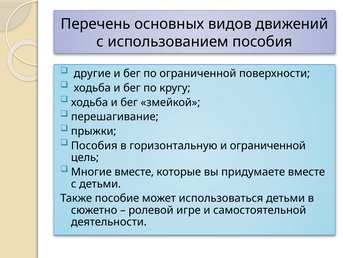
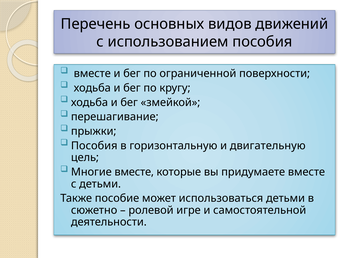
другие: другие -> вместе (92, 73)
и ограниченной: ограниченной -> двигательную (268, 145)
